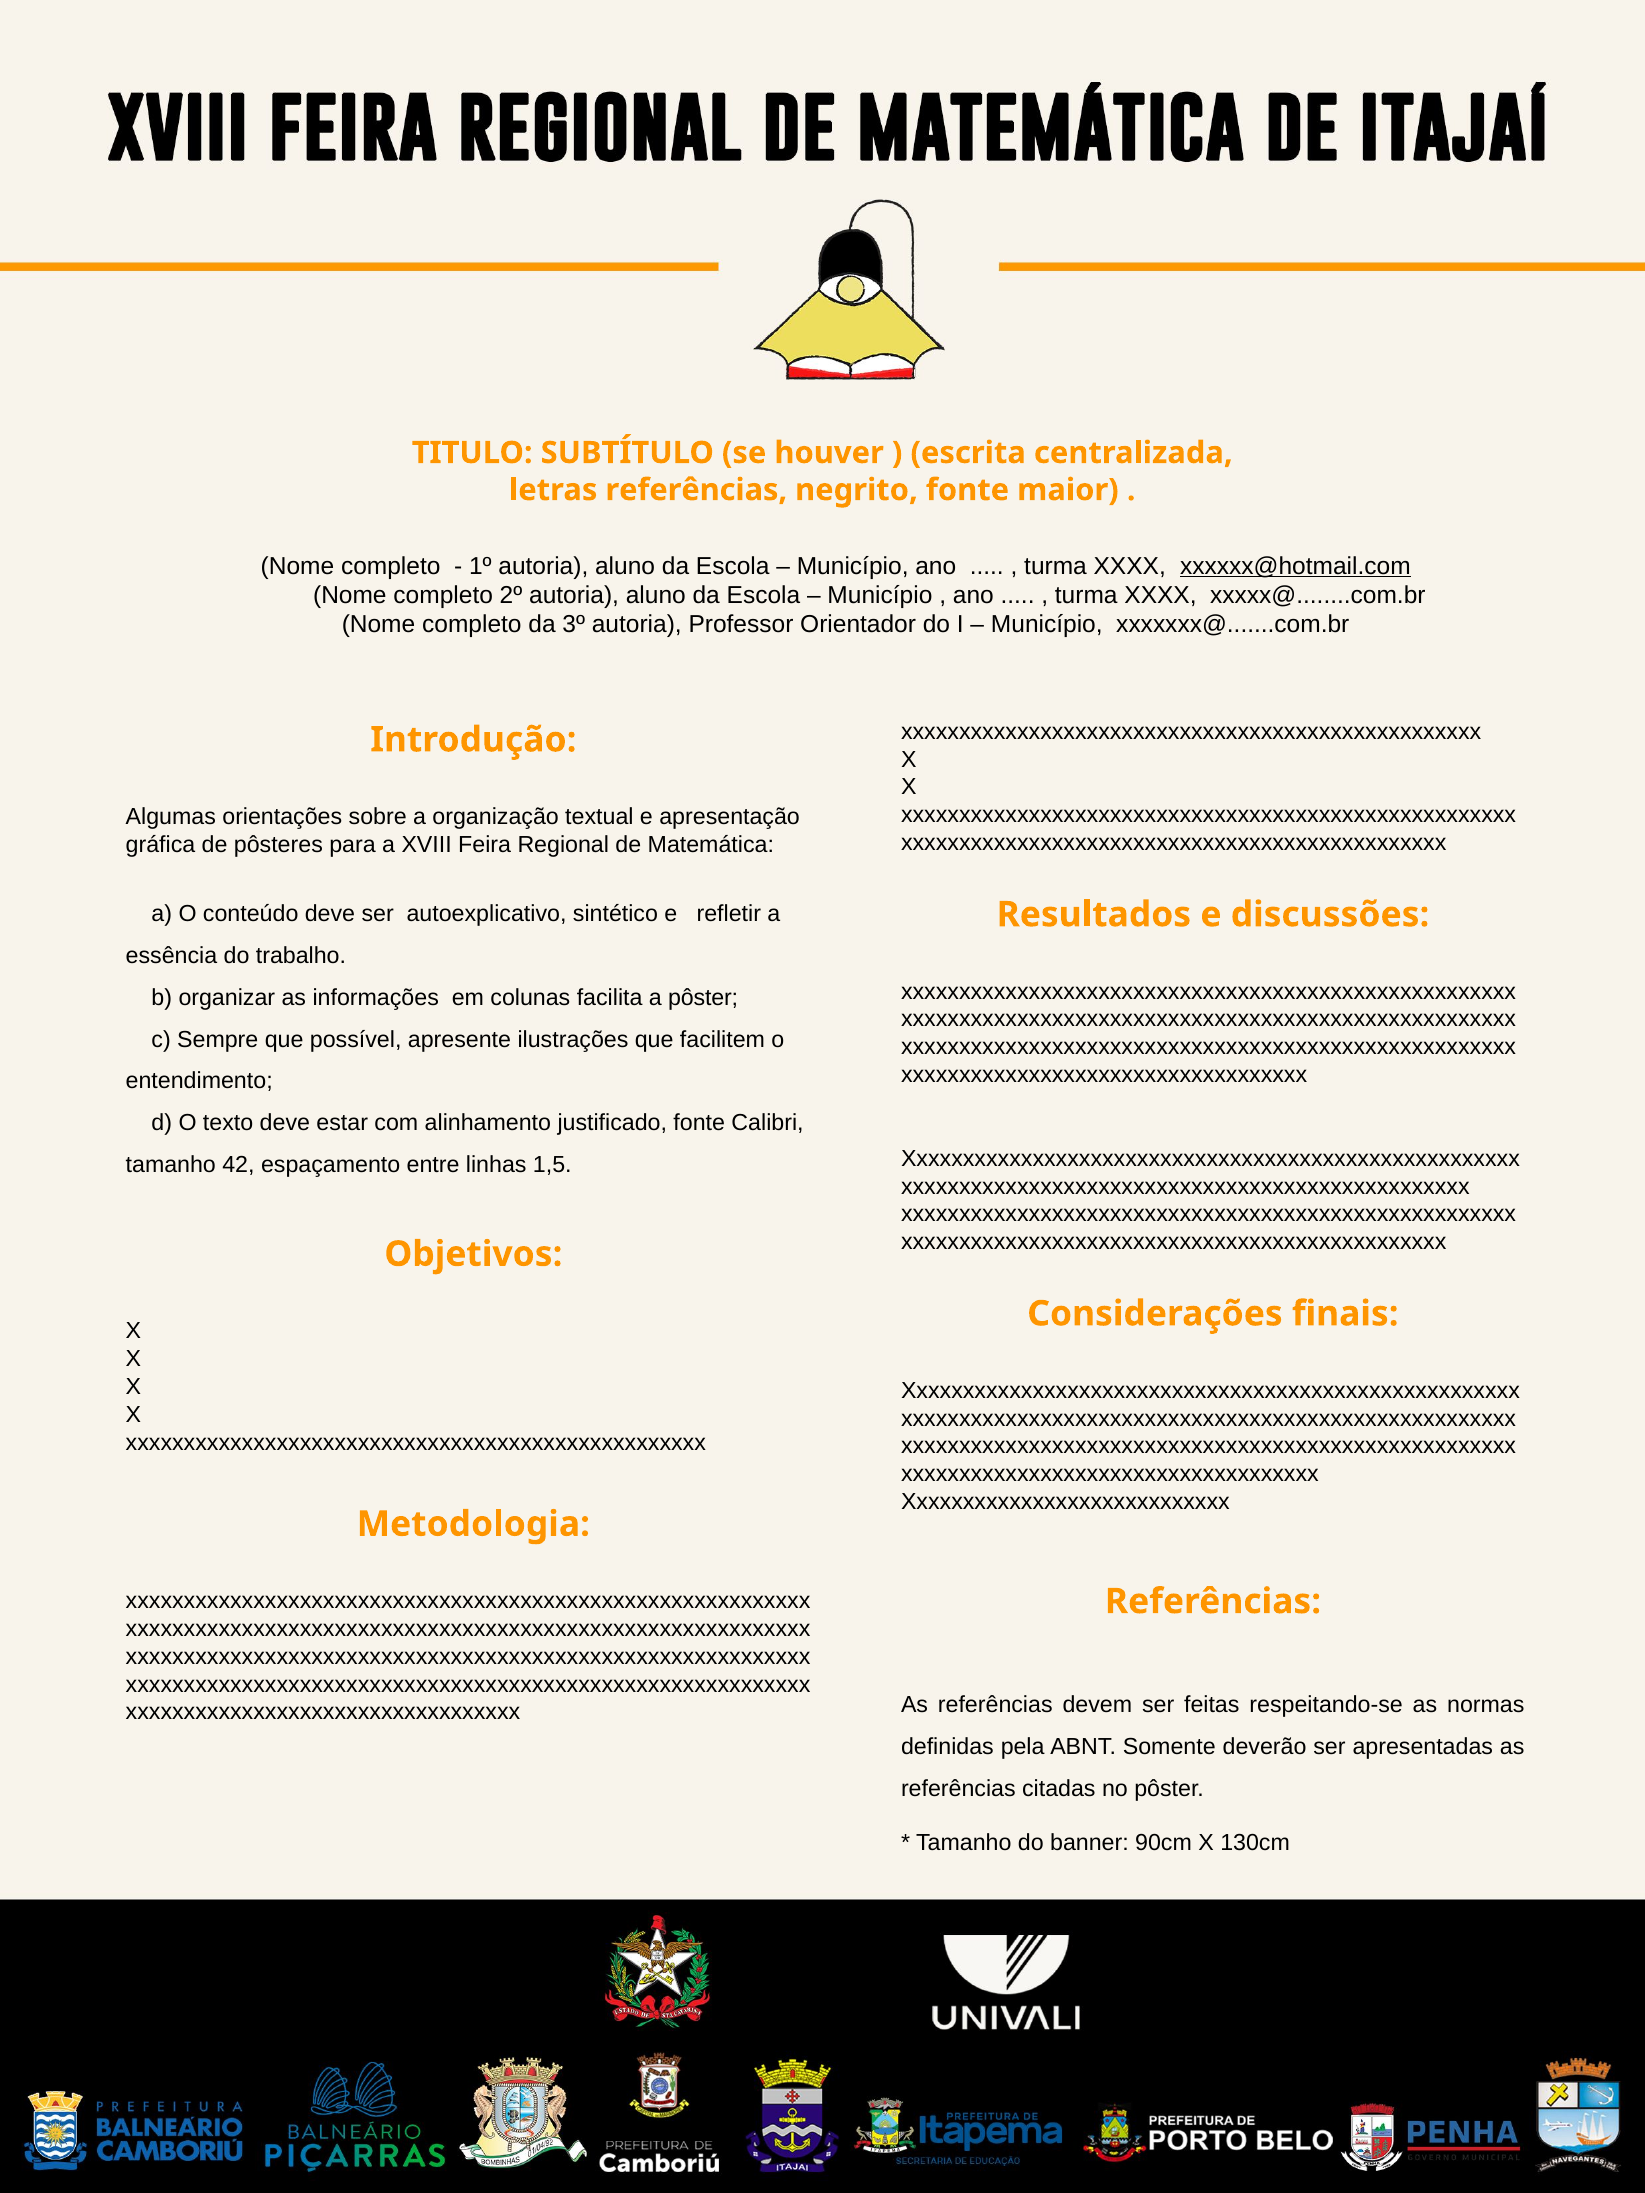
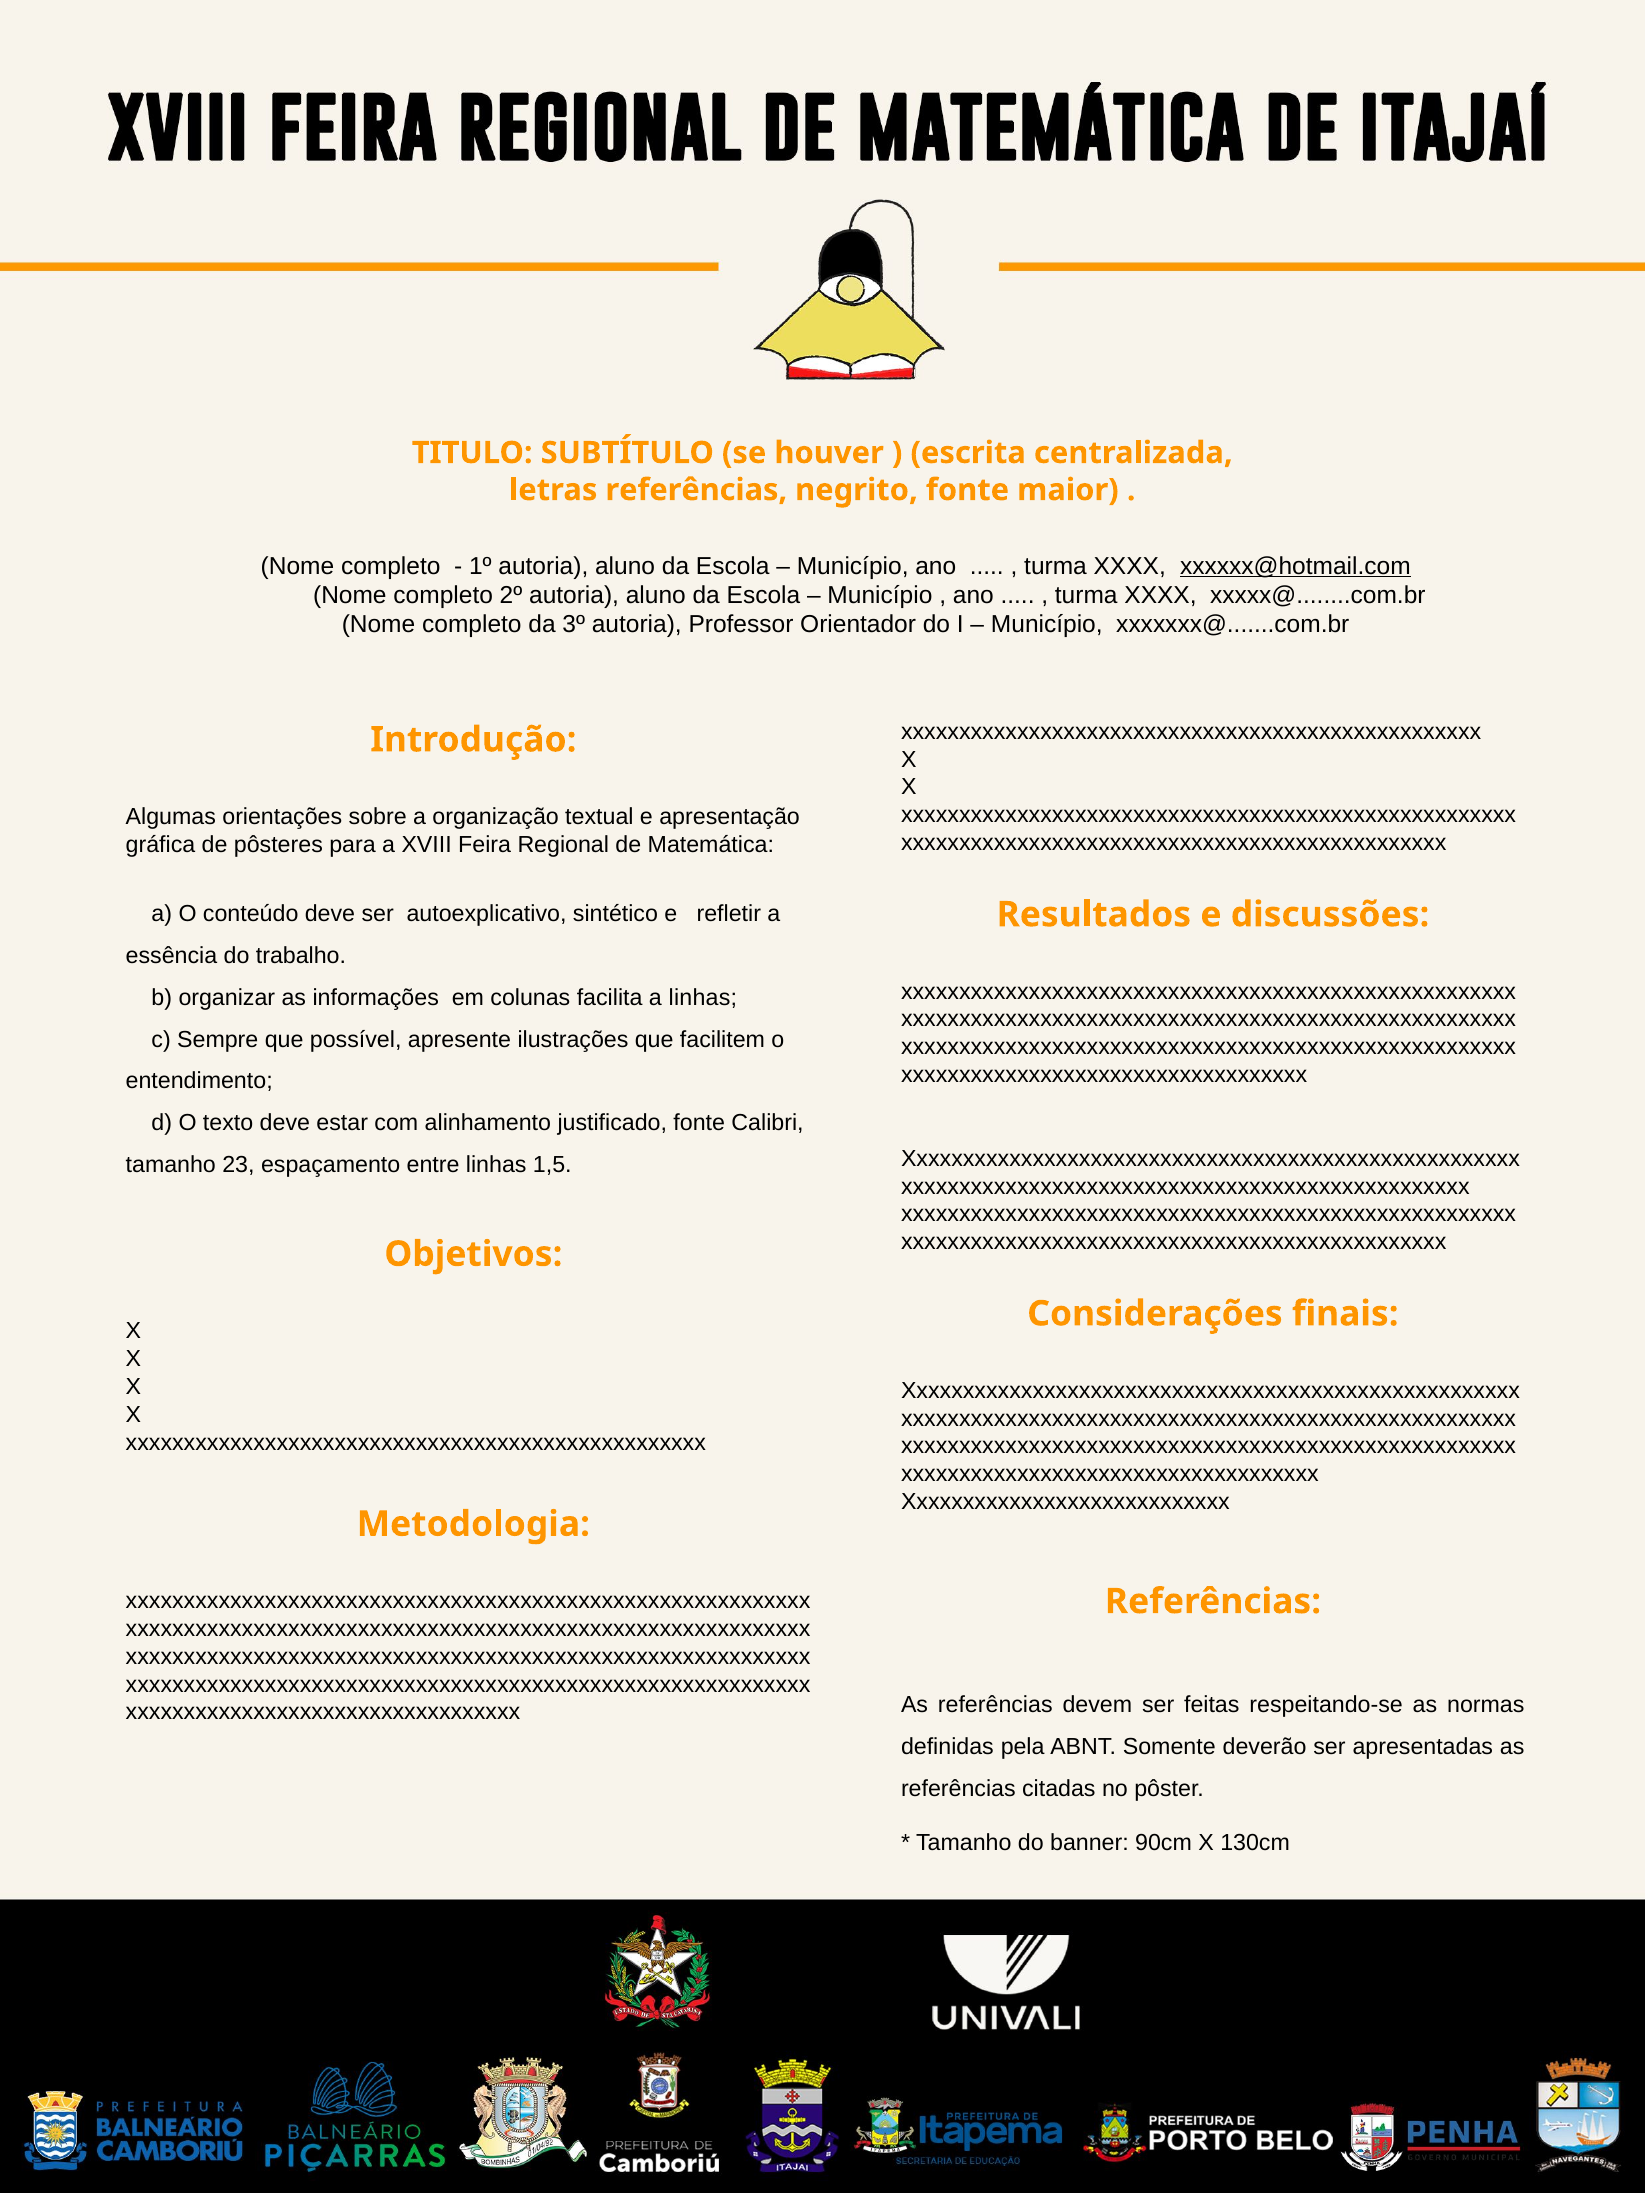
a pôster: pôster -> linhas (703, 998)
42: 42 -> 23 (238, 1165)
